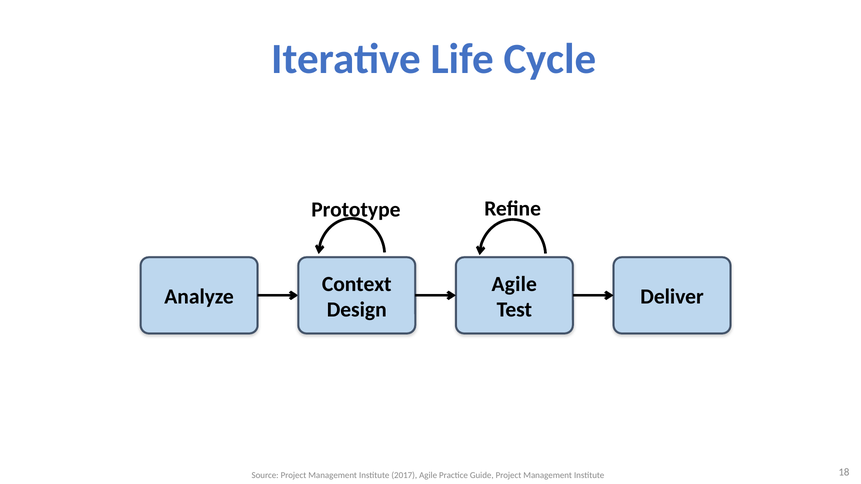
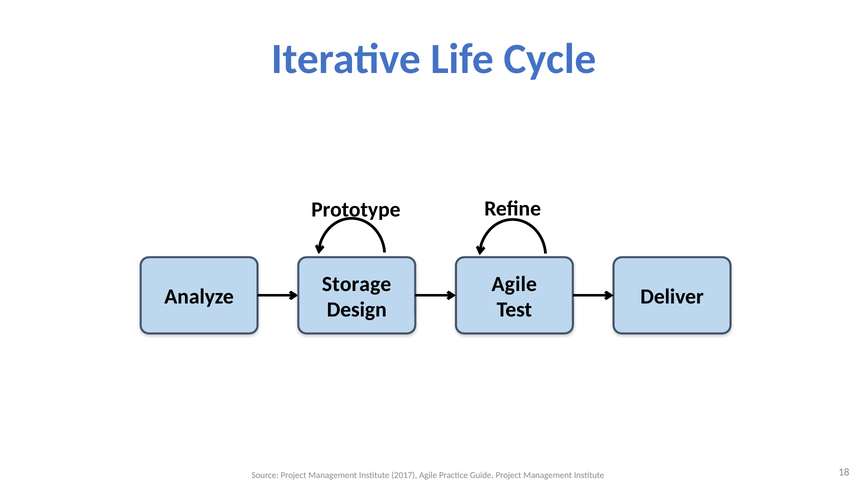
Context: Context -> Storage (357, 284)
